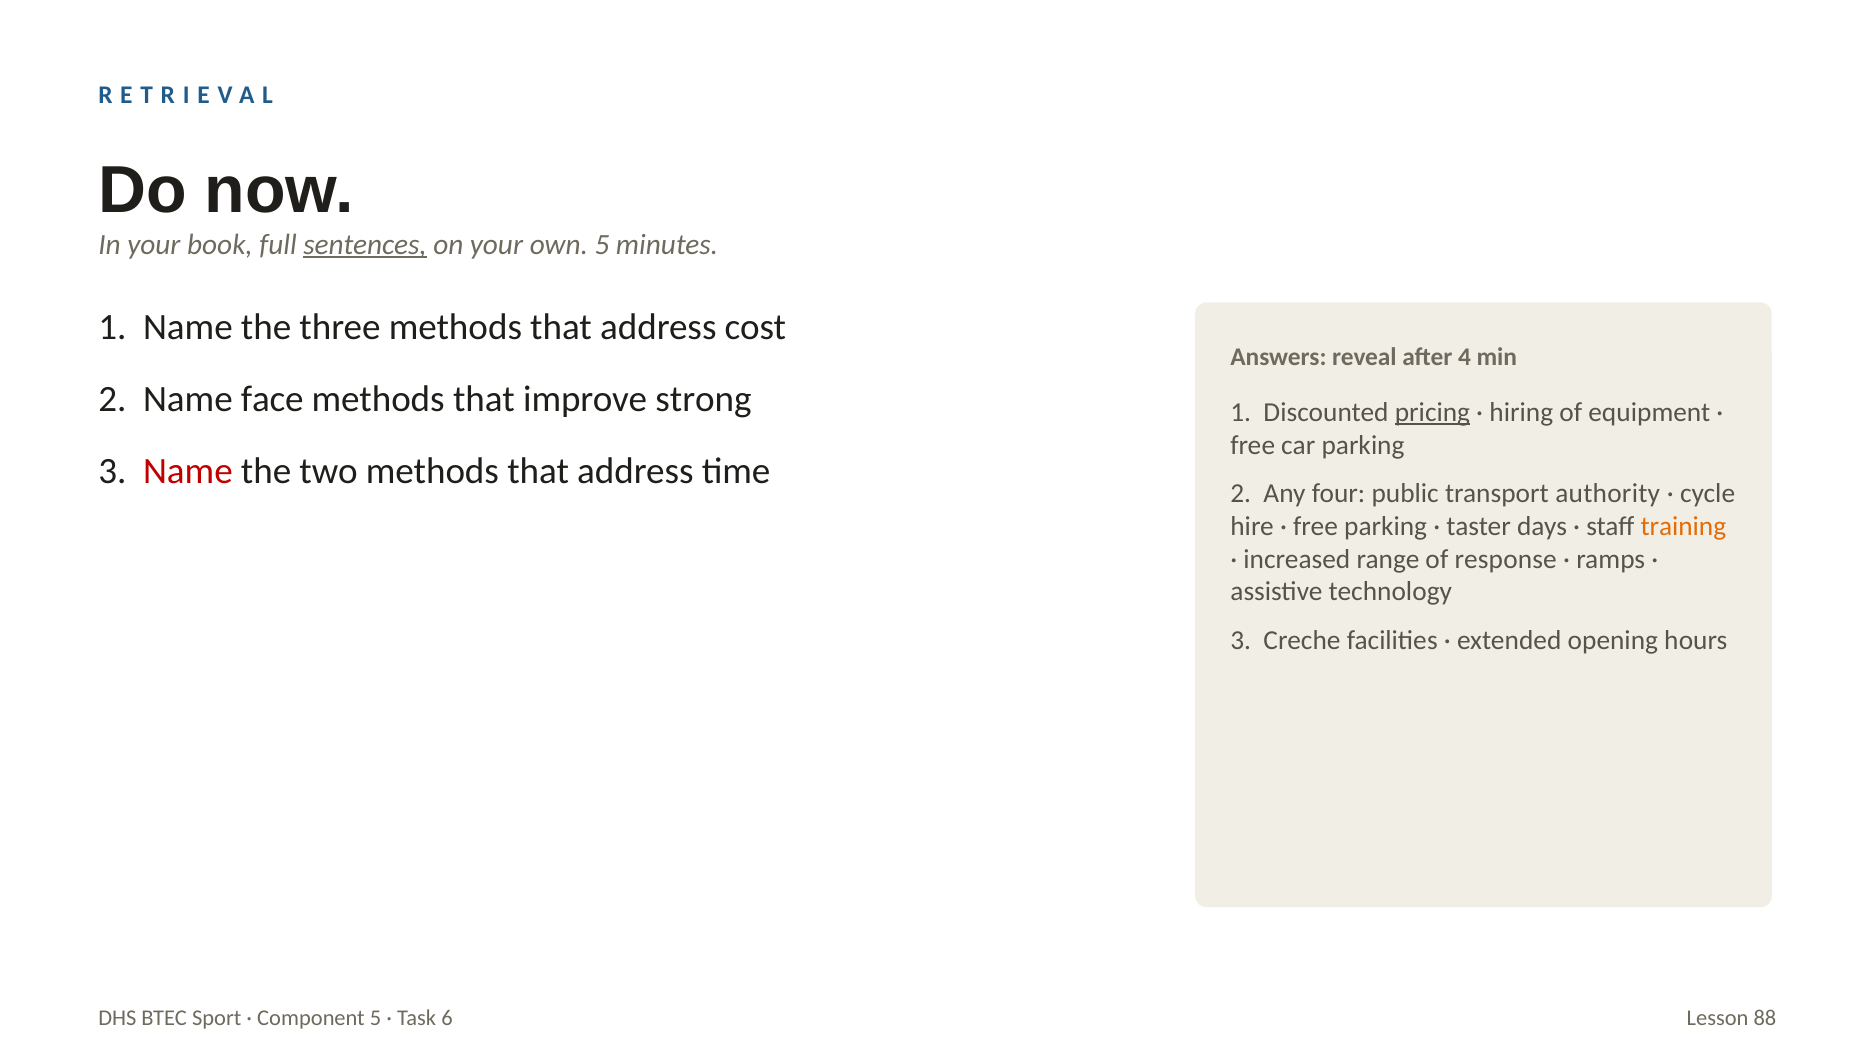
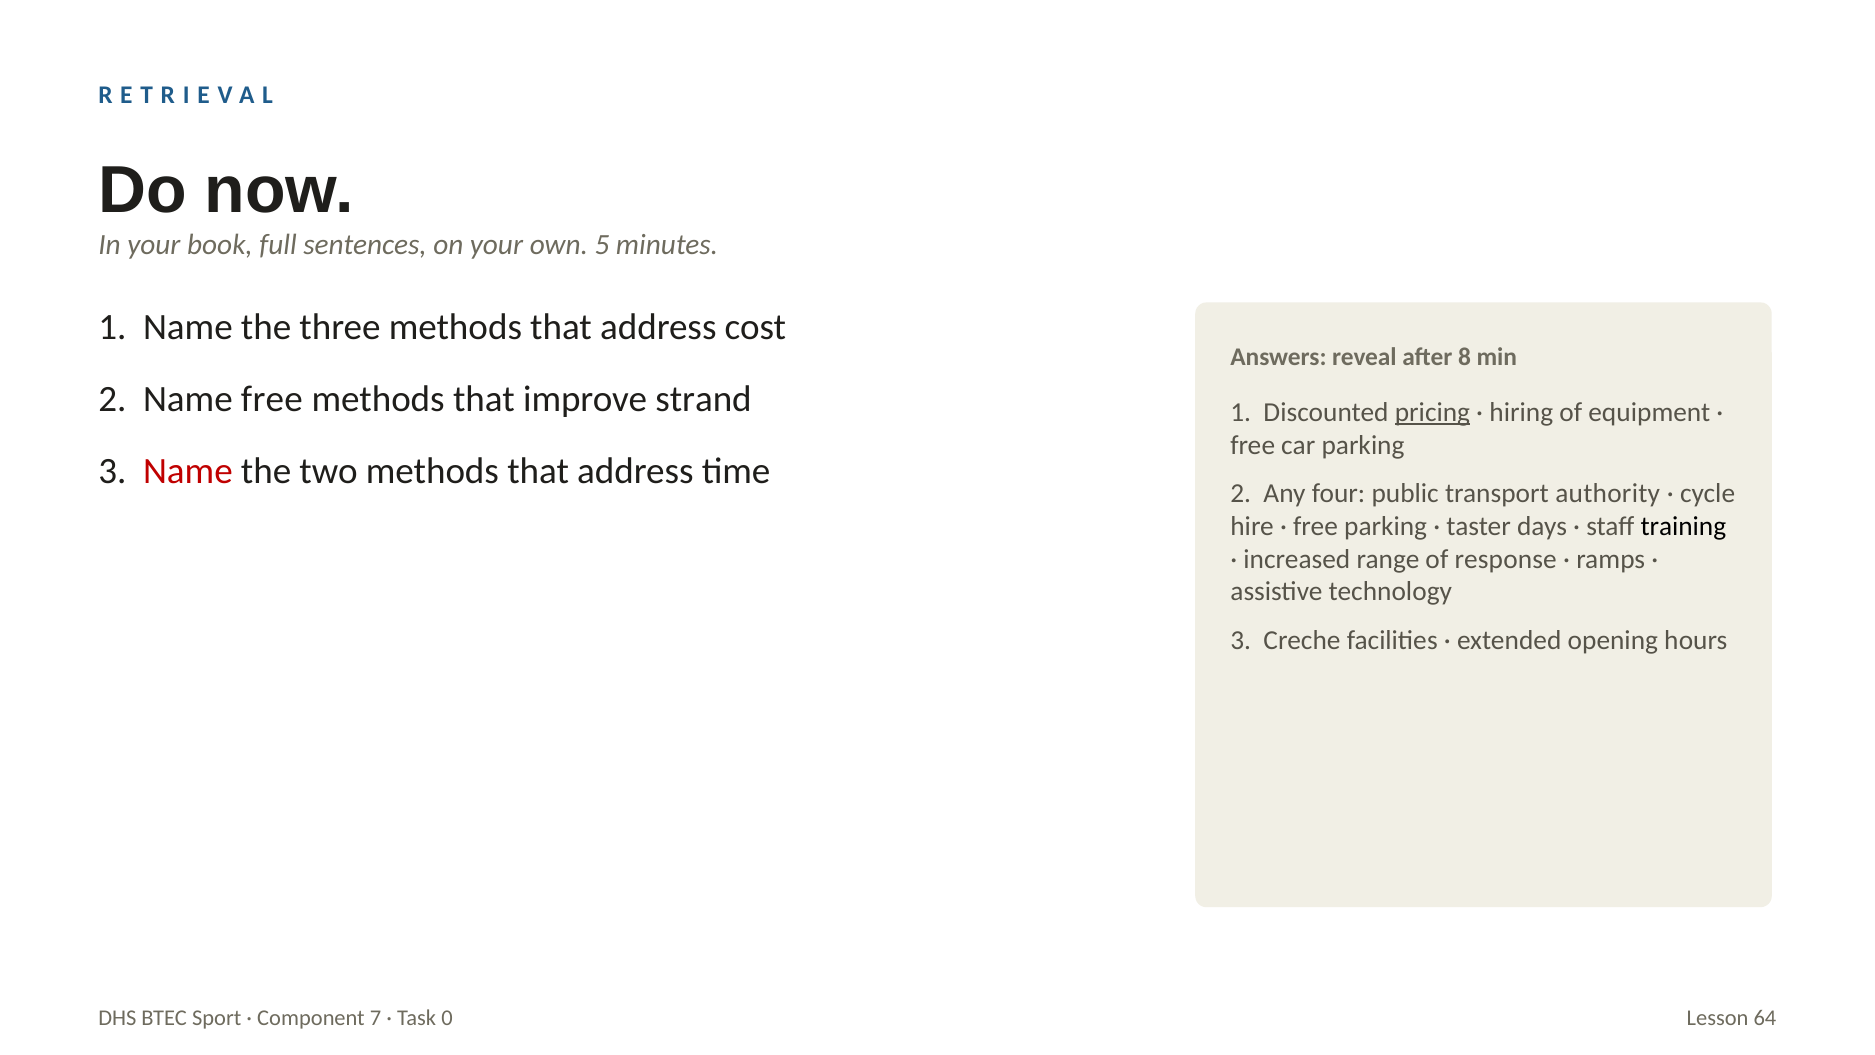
sentences underline: present -> none (365, 245)
4: 4 -> 8 (1464, 357)
Name face: face -> free (272, 399)
strong: strong -> strand (704, 399)
training colour: orange -> black (1683, 526)
Component 5: 5 -> 7 (376, 1018)
6: 6 -> 0 (447, 1018)
88: 88 -> 64 (1765, 1018)
